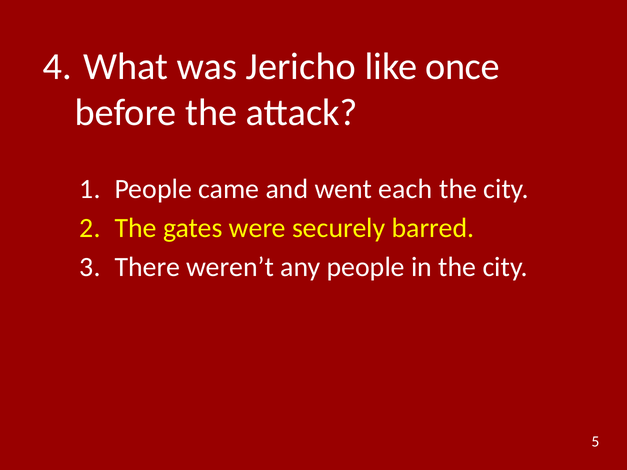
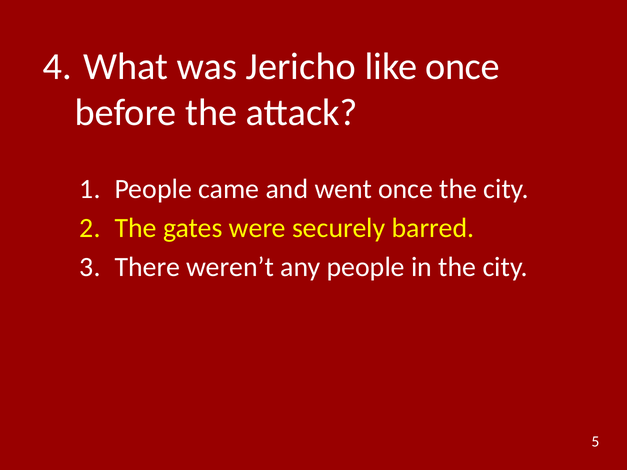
went each: each -> once (406, 189)
